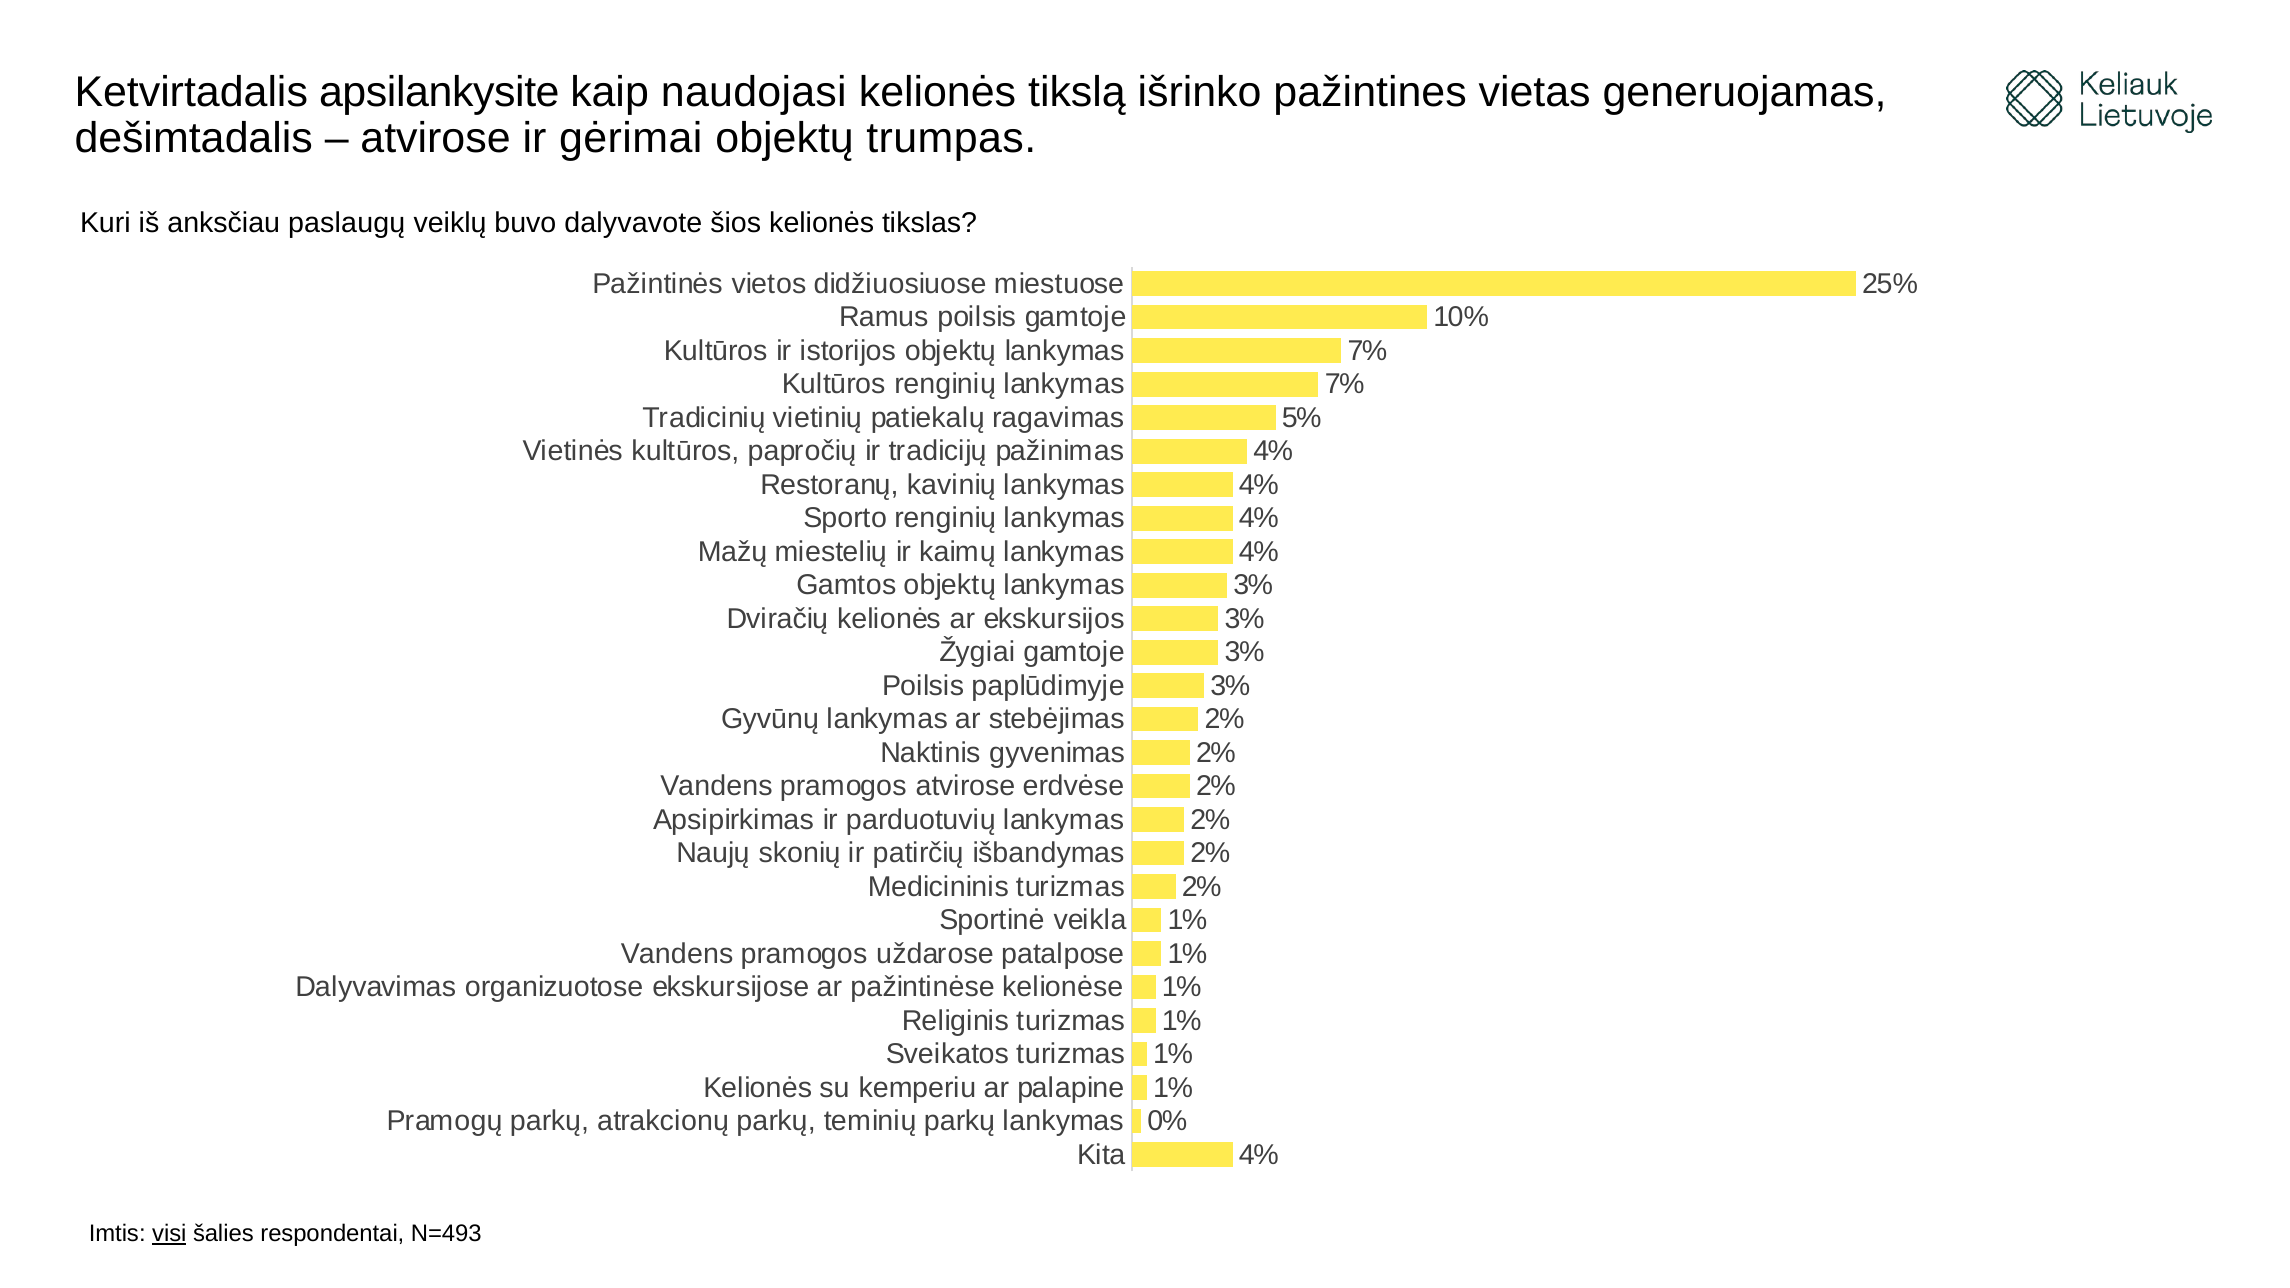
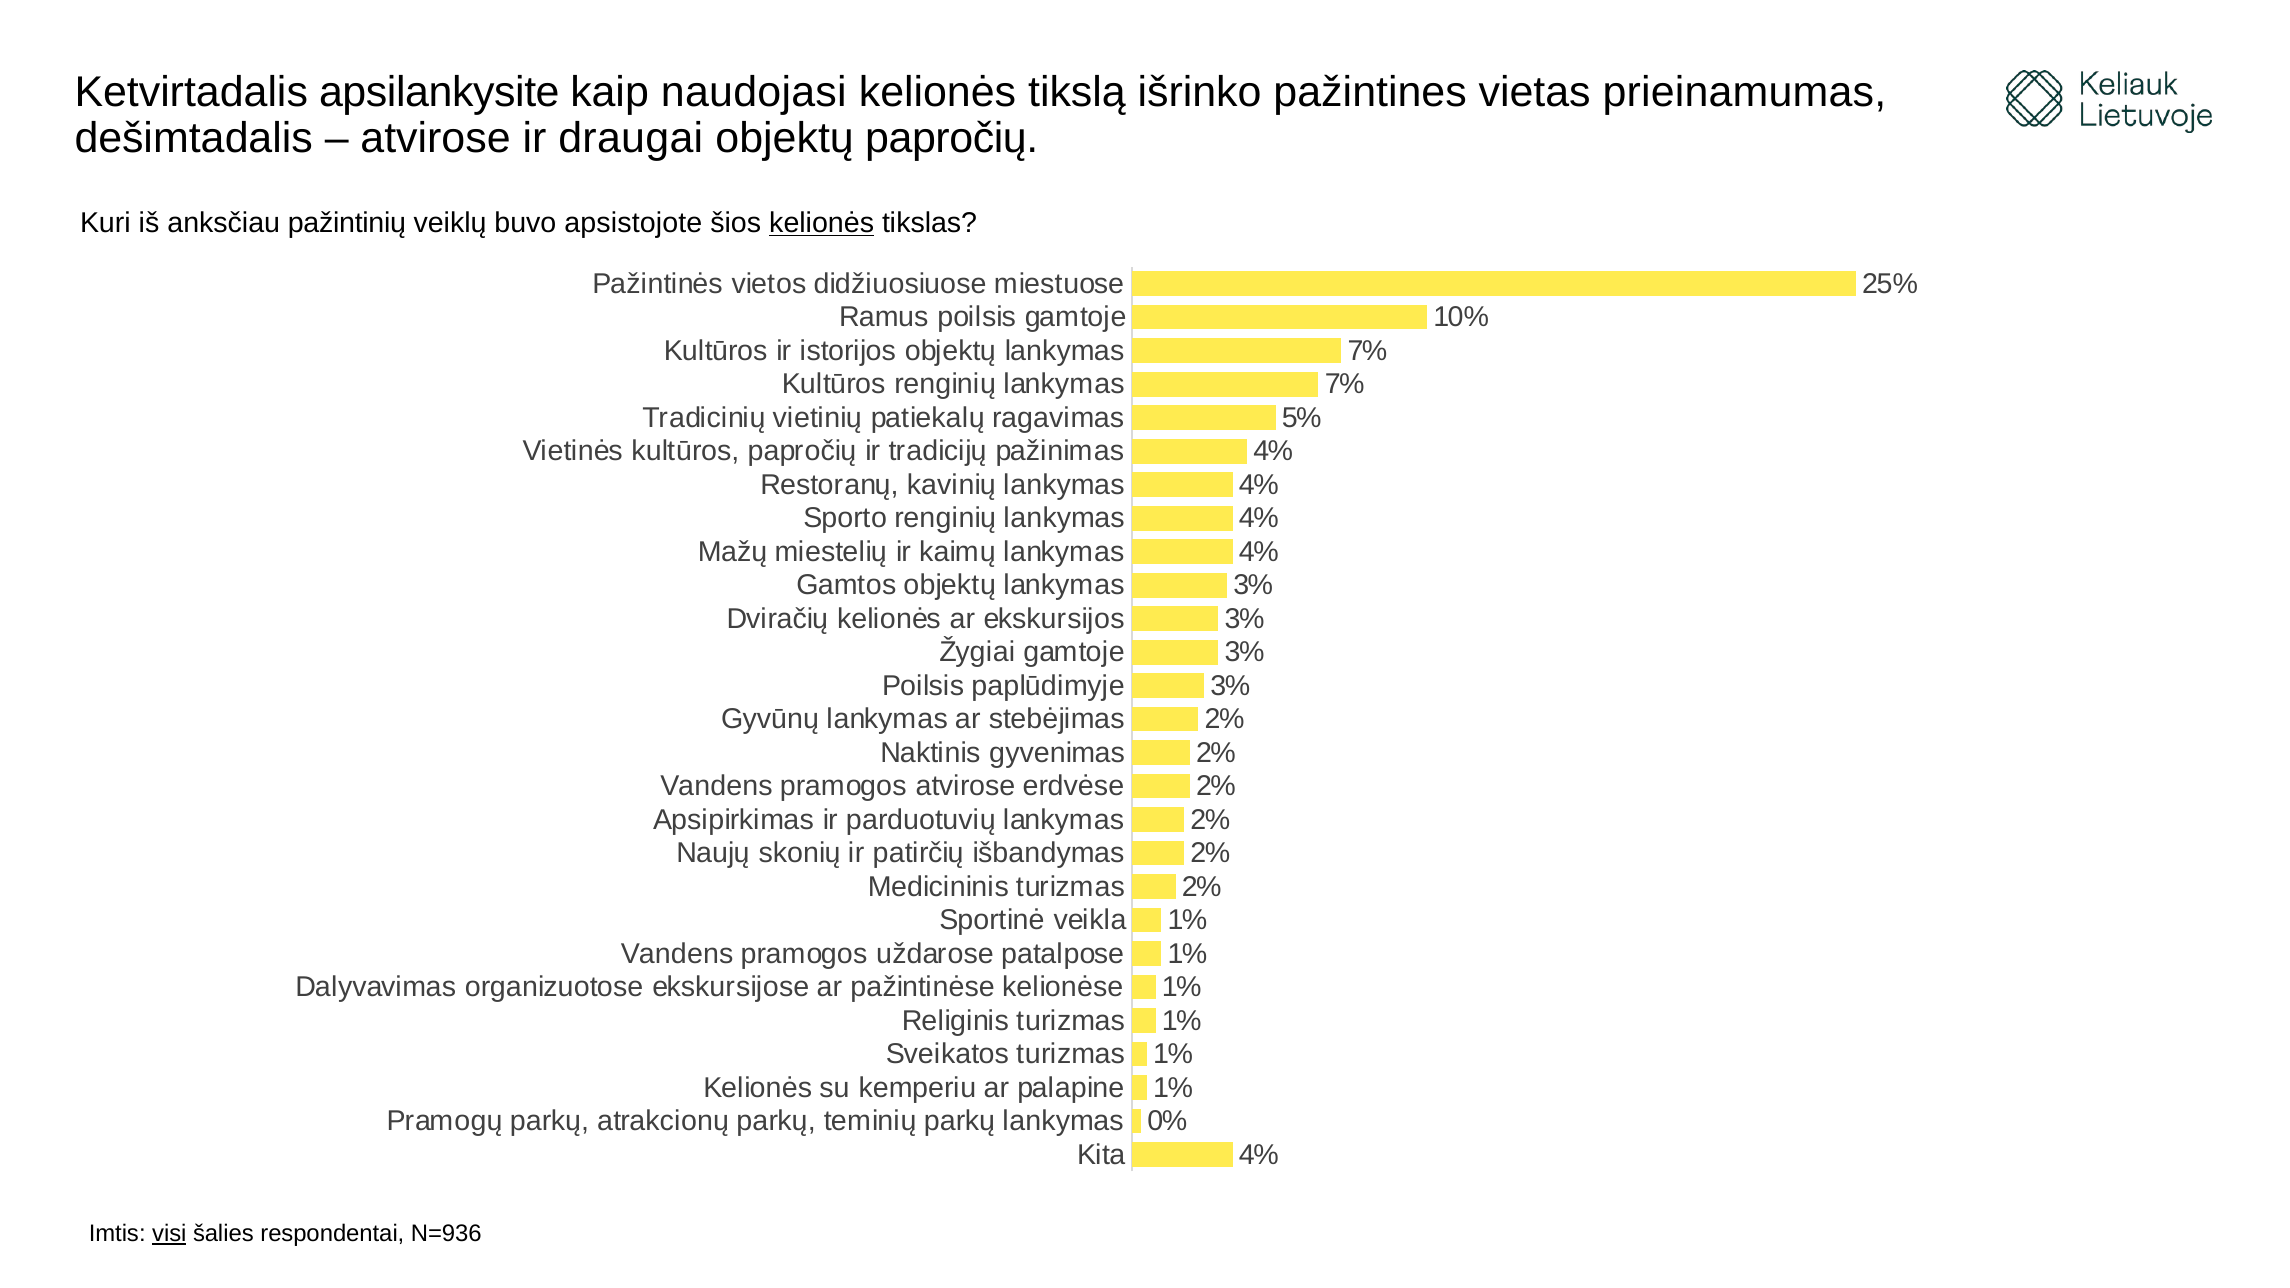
generuojamas: generuojamas -> prieinamumas (1744, 92)
gėrimai: gėrimai -> draugai (631, 138)
objektų trumpas: trumpas -> papročių (952, 138)
paslaugų: paslaugų -> pažintinių (347, 223)
dalyvavote: dalyvavote -> apsistojote (633, 223)
kelionės underline: none -> present (822, 223)
N=493: N=493 -> N=936 (446, 1234)
